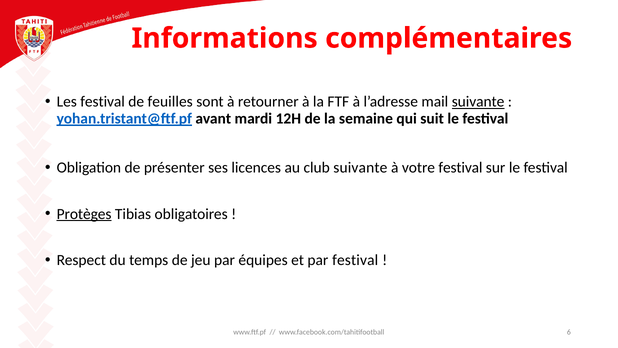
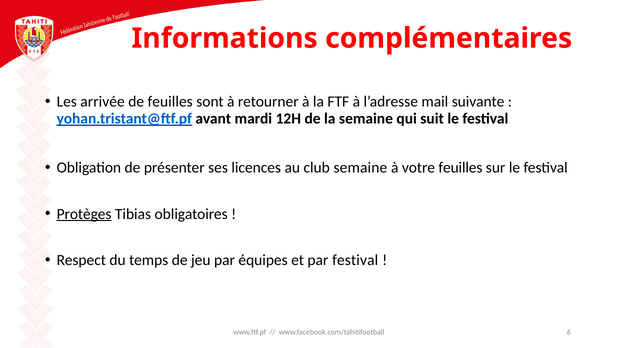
Les festival: festival -> arrivée (103, 102)
suivante underline: present -> none (478, 102)
club suivante: suivante -> semaine (360, 167)
votre festival: festival -> feuilles (460, 167)
